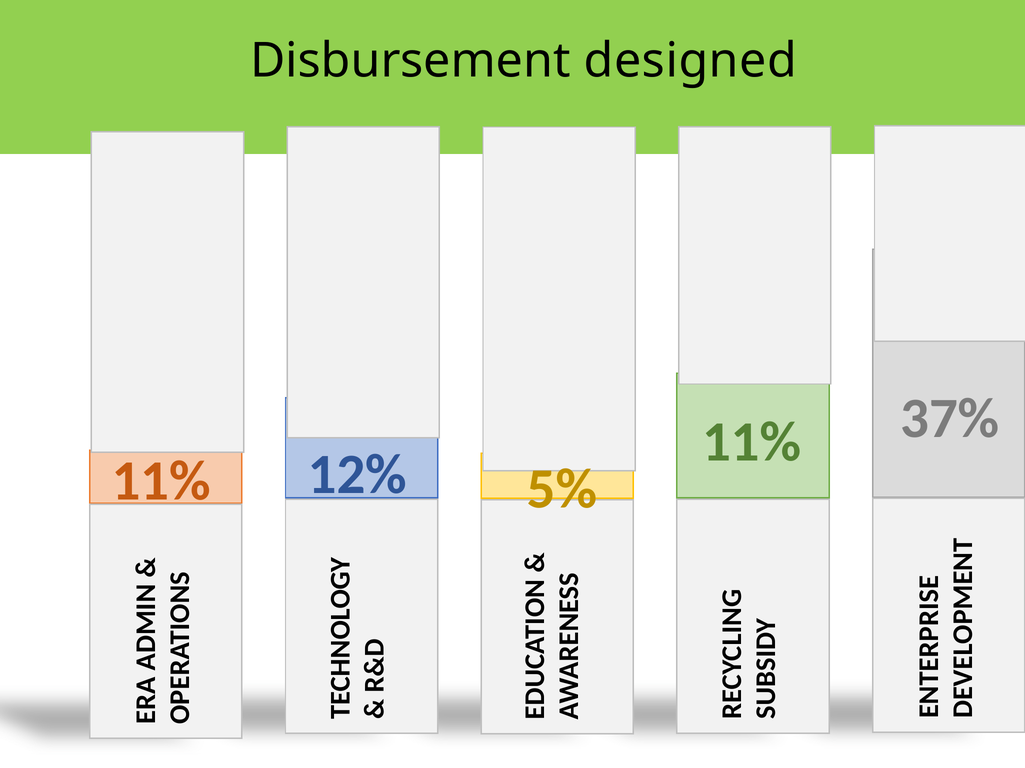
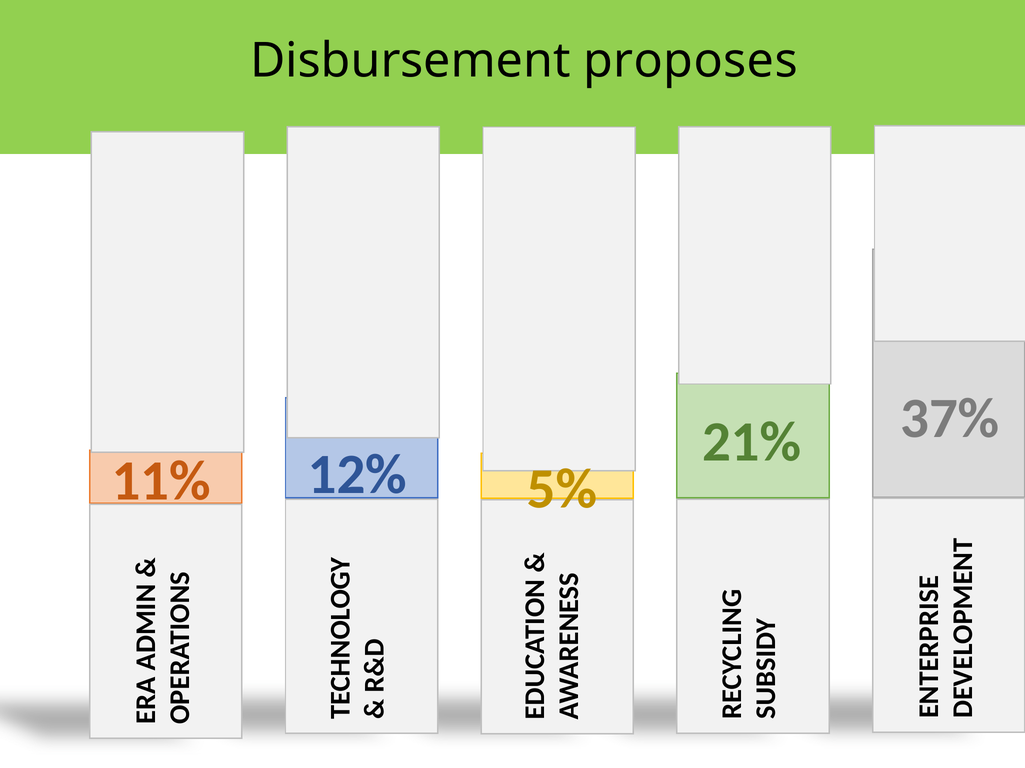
designed: designed -> proposes (690, 61)
11%: 11% -> 21% (752, 442)
